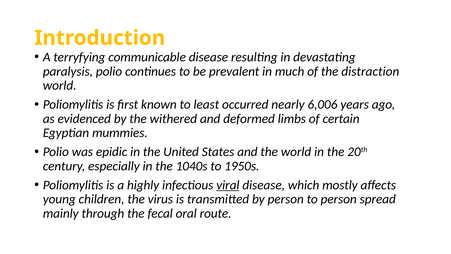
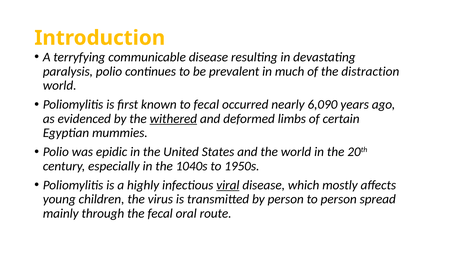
to least: least -> fecal (206, 104)
6,006: 6,006 -> 6,090 (322, 104)
withered underline: none -> present (173, 119)
